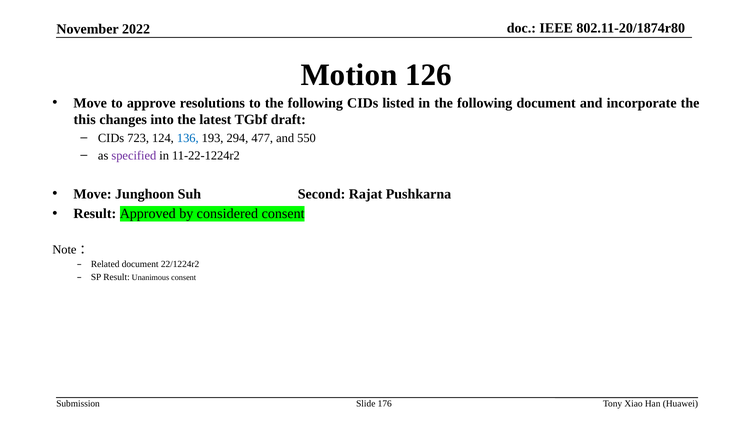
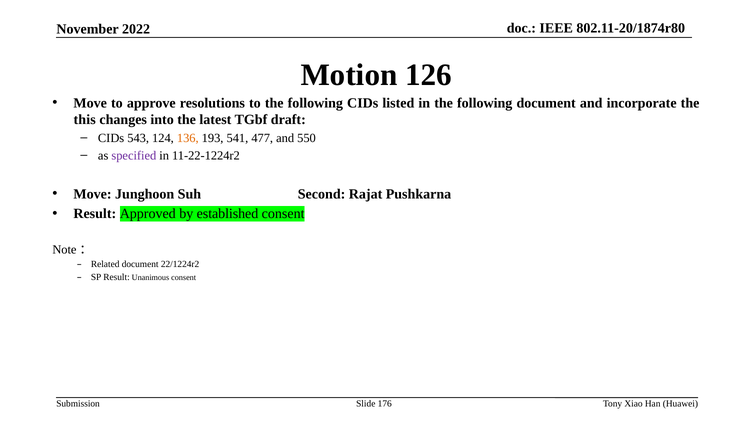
723: 723 -> 543 (138, 138)
136 colour: blue -> orange (188, 138)
294: 294 -> 541 (237, 138)
considered: considered -> established (227, 214)
